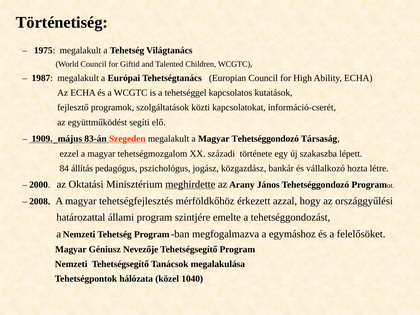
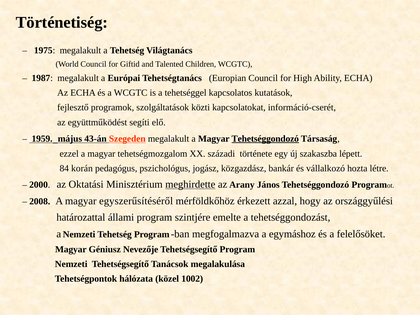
1909: 1909 -> 1959 (42, 139)
83-án: 83-án -> 43-án (95, 139)
Tehetséggondozó underline: none -> present (265, 139)
állítás: állítás -> korán (82, 168)
tehetségfejlesztés: tehetségfejlesztés -> egyszerűsítéséről (136, 201)
1040: 1040 -> 1002 (192, 279)
